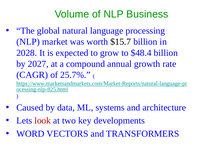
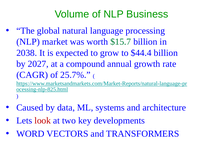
$15.7 colour: black -> green (121, 42)
2028: 2028 -> 2038 (27, 53)
$48.4: $48.4 -> $44.4 (141, 53)
